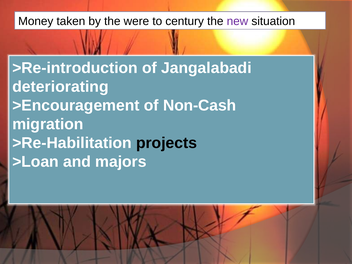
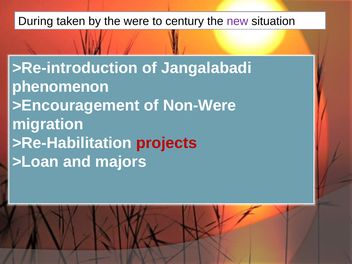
Money: Money -> During (36, 21)
deteriorating: deteriorating -> phenomenon (61, 87)
Non-Cash: Non-Cash -> Non-Were (200, 105)
projects colour: black -> red (166, 143)
